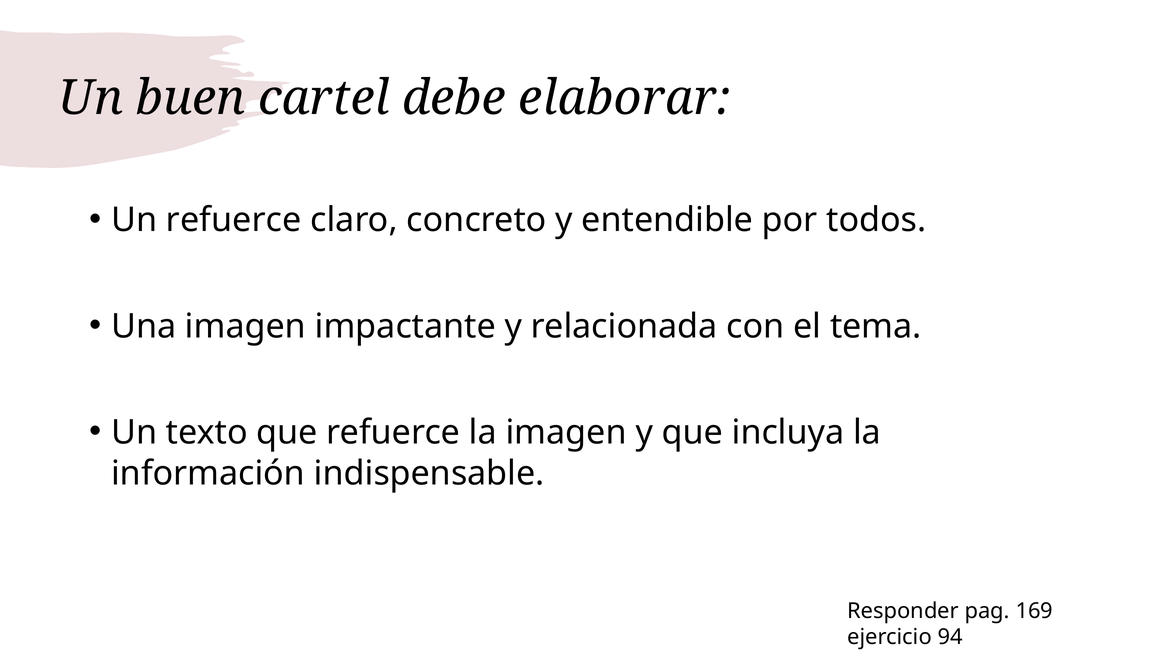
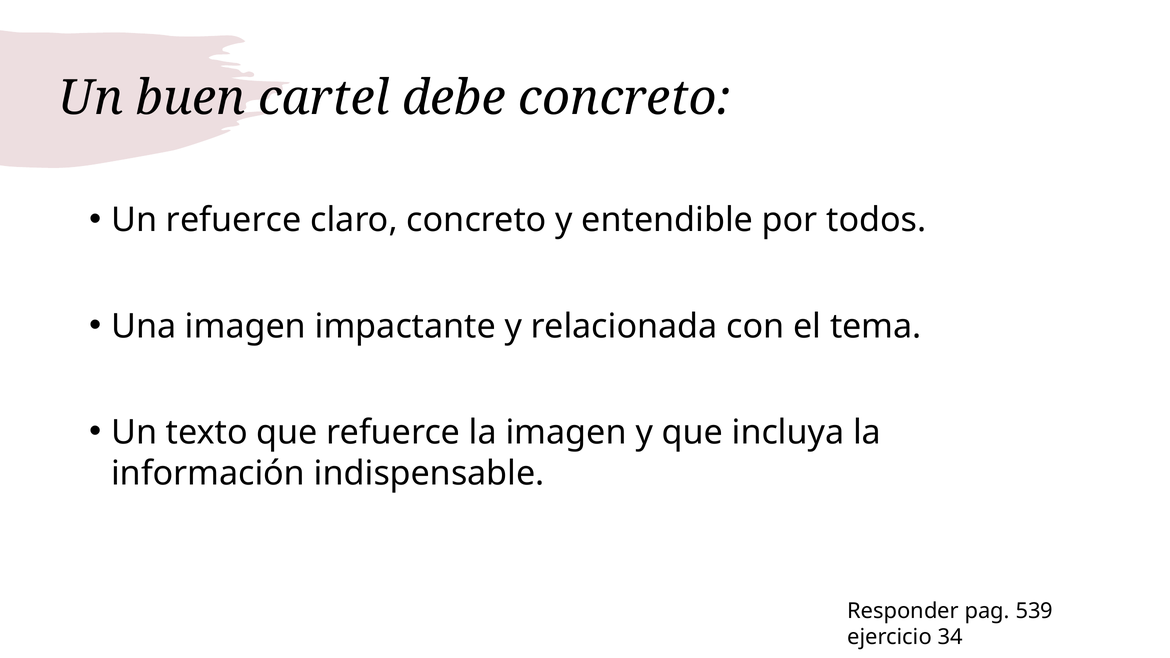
debe elaborar: elaborar -> concreto (625, 98)
169: 169 -> 539 (1034, 611)
94: 94 -> 34 (950, 637)
